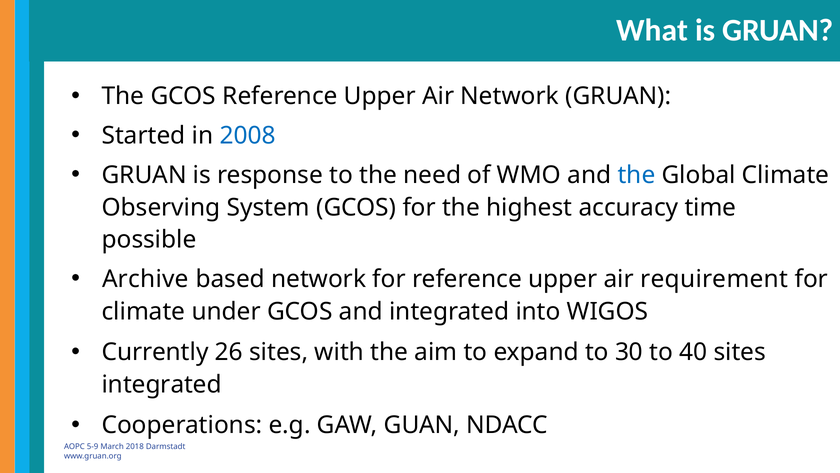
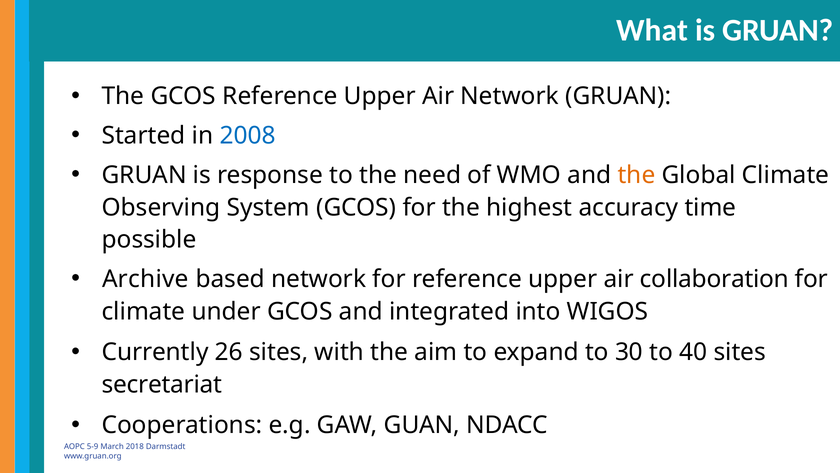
the colour: blue -> orange (637, 175)
requirement: requirement -> collaboration (714, 279)
integrated: integrated -> secretariat (162, 384)
